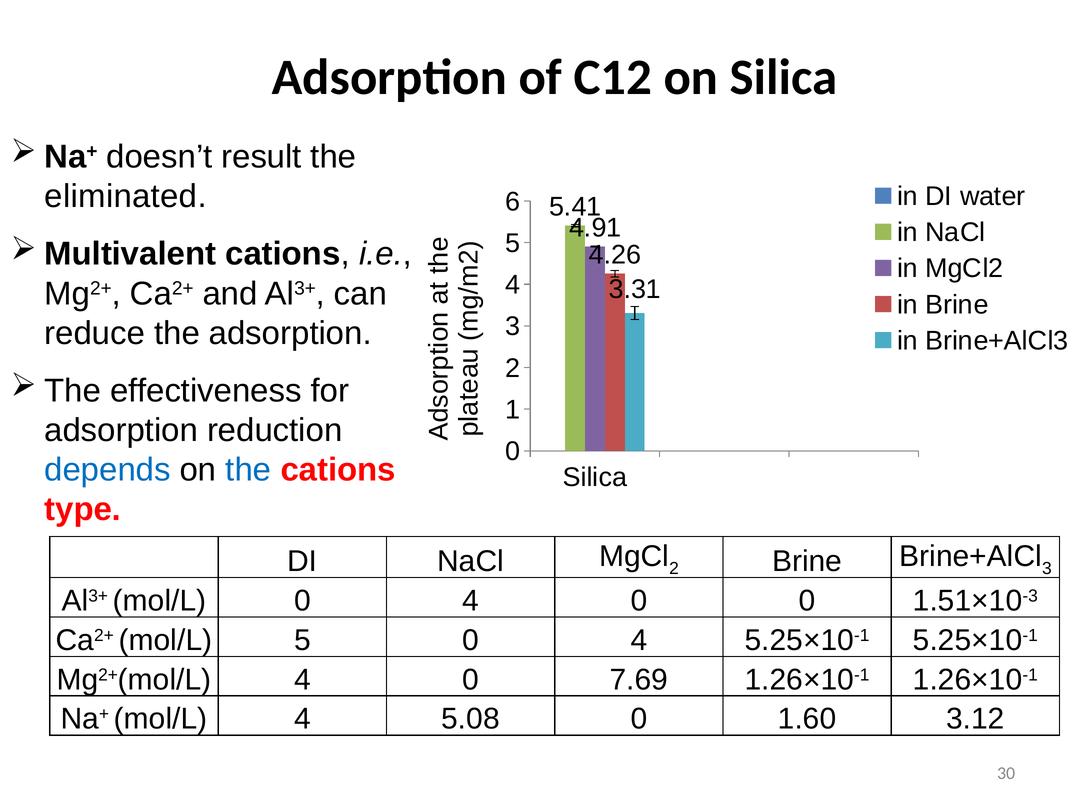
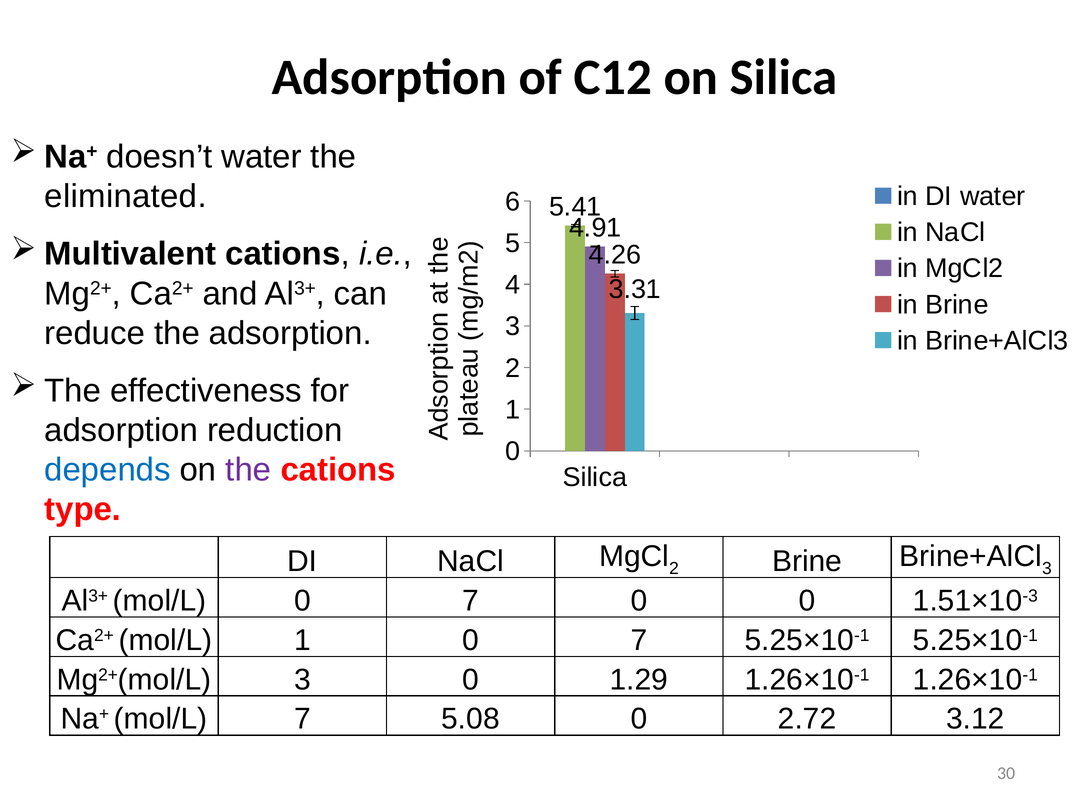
doesn’t result: result -> water (262, 157)
the colour: blue -> purple (248, 470)
mol/L 0 4: 4 -> 7 (471, 601)
mol/L 5: 5 -> 1 (302, 640)
4: 4 -> 7 (639, 640)
Mg2+(mol/L 4: 4 -> 3 (302, 680)
7.69: 7.69 -> 1.29 (639, 680)
mol/L 4: 4 -> 7 (302, 719)
1.60: 1.60 -> 2.72 (807, 719)
